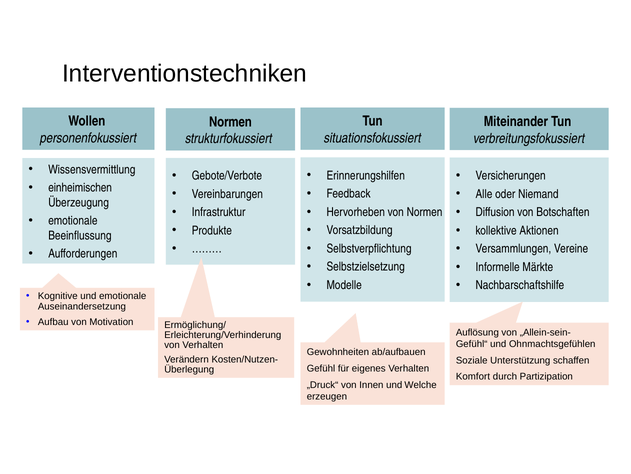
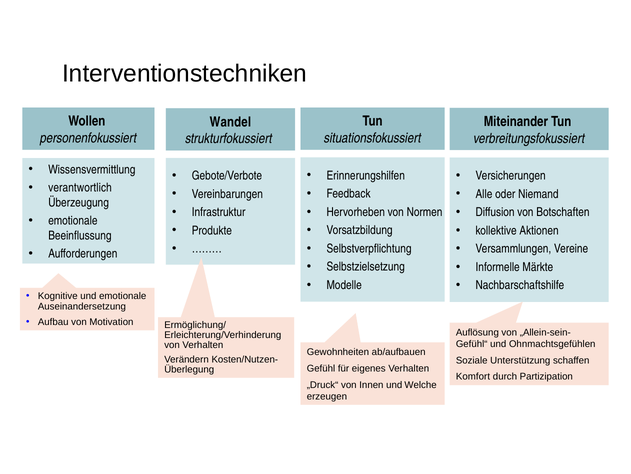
Normen: Normen -> Wandel (230, 122)
einheimischen: einheimischen -> verantwortlich (80, 188)
